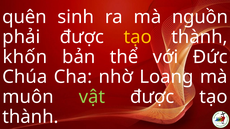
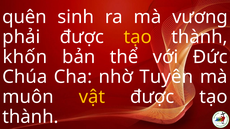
nguồn: nguồn -> vương (200, 17)
Loang: Loang -> Tuyên (166, 77)
vật colour: light green -> yellow (92, 97)
